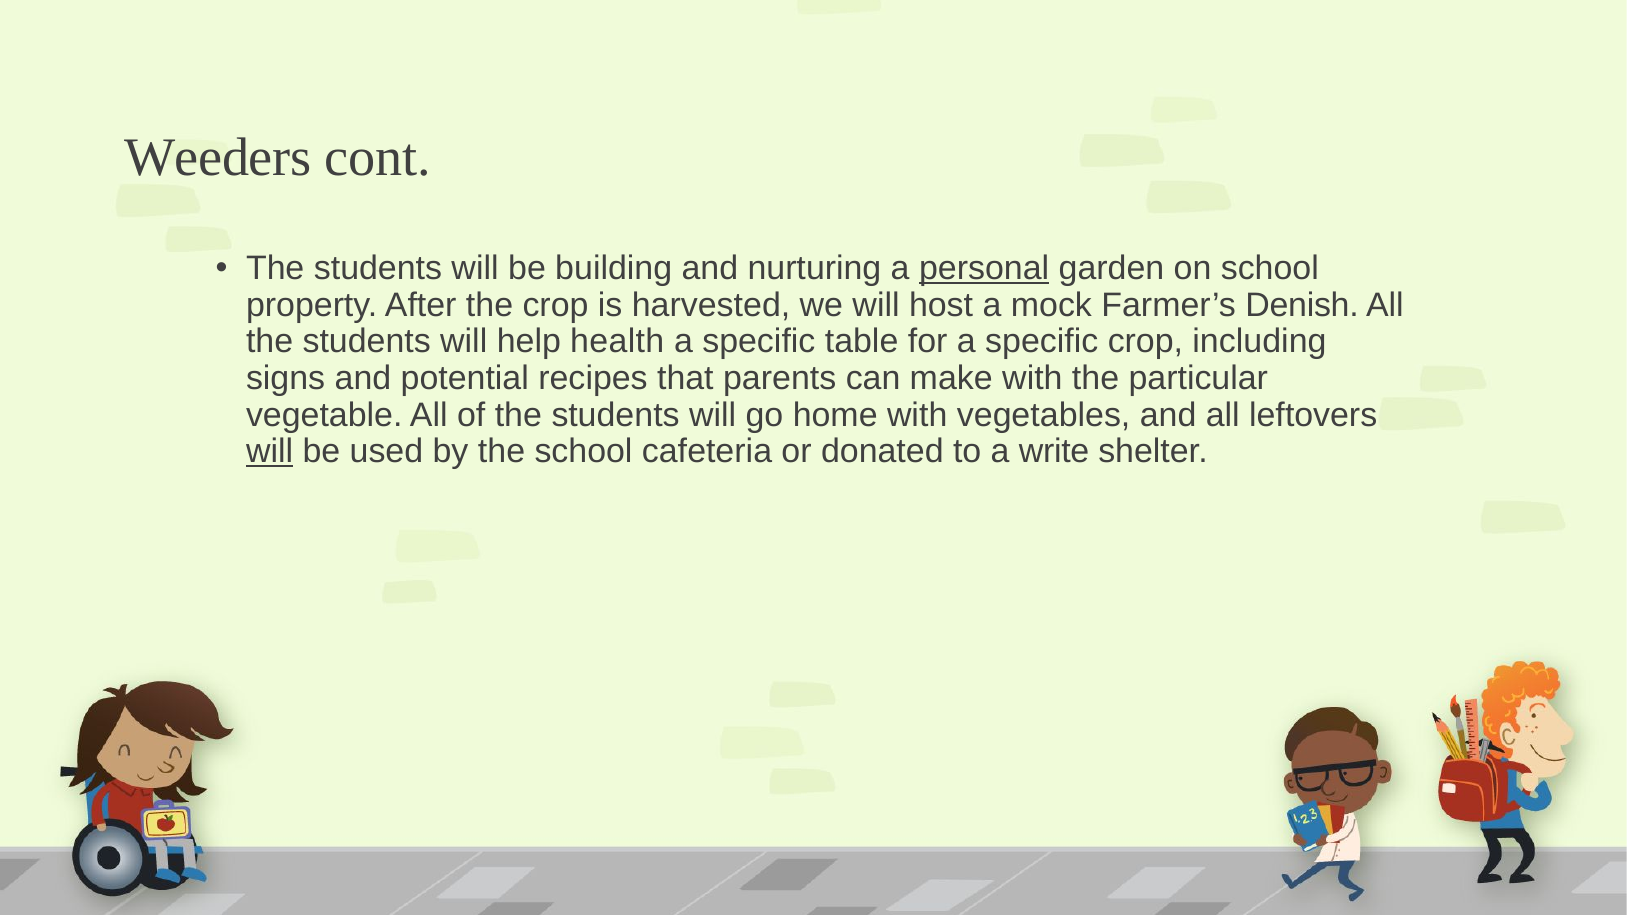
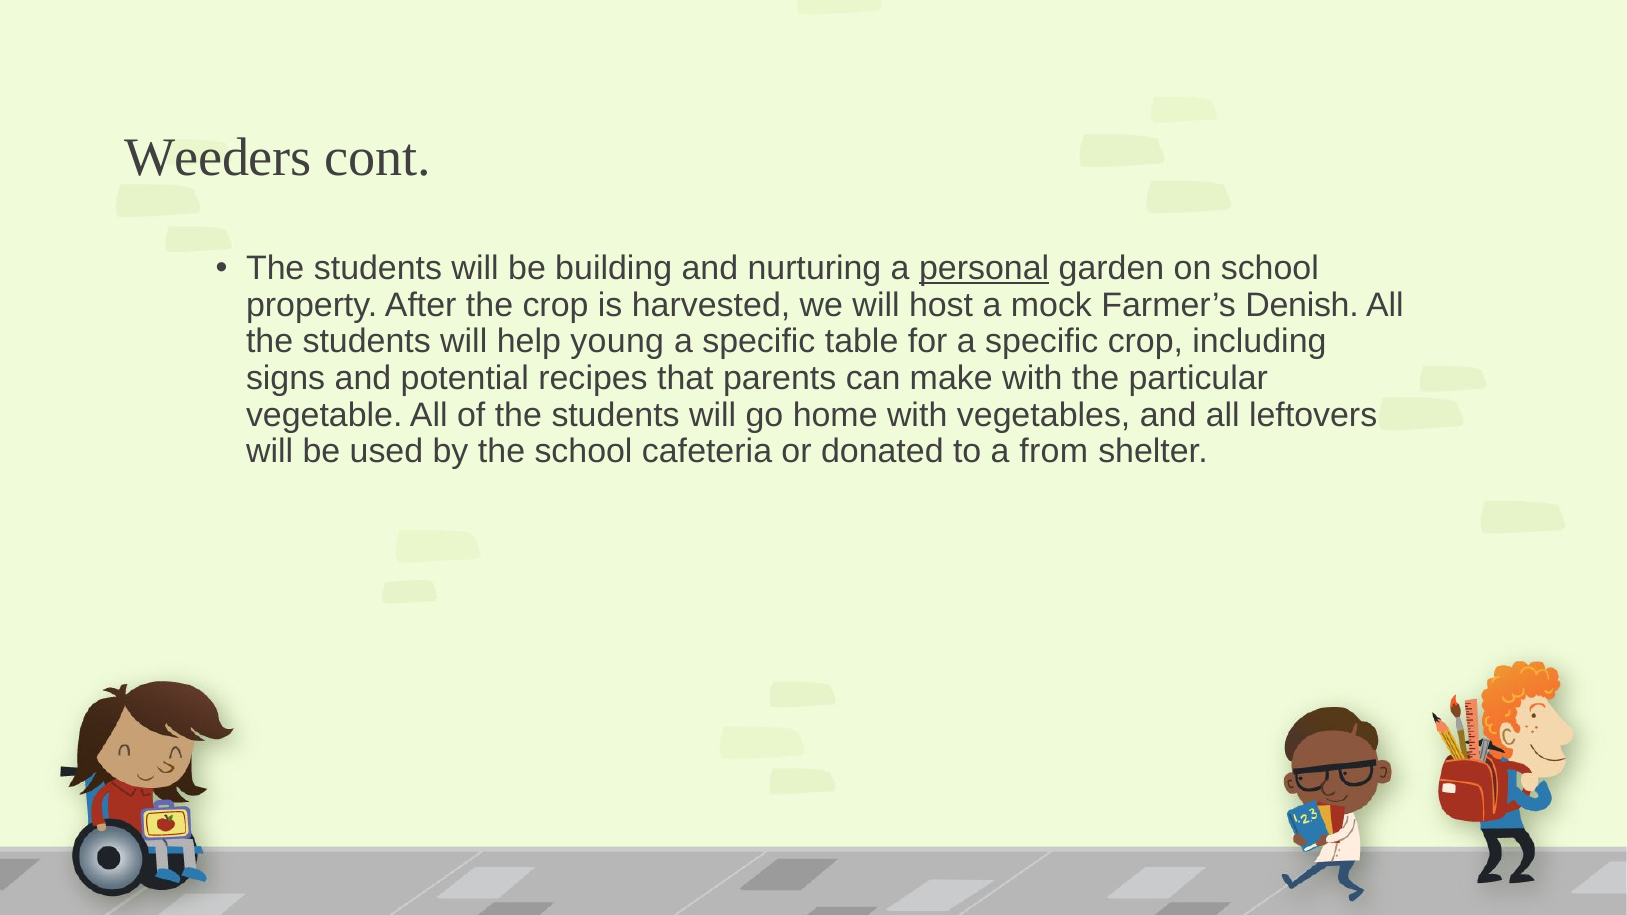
health: health -> young (617, 342)
will underline: present -> none (270, 452)
write: write -> from (1054, 452)
